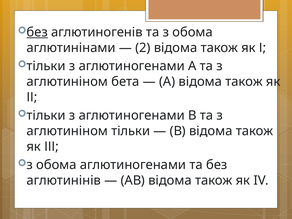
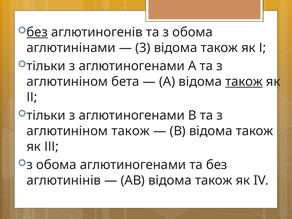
2: 2 -> 3 (143, 48)
також underline: none -> present (244, 82)
аглютиніном тільки: тільки -> також (131, 131)
